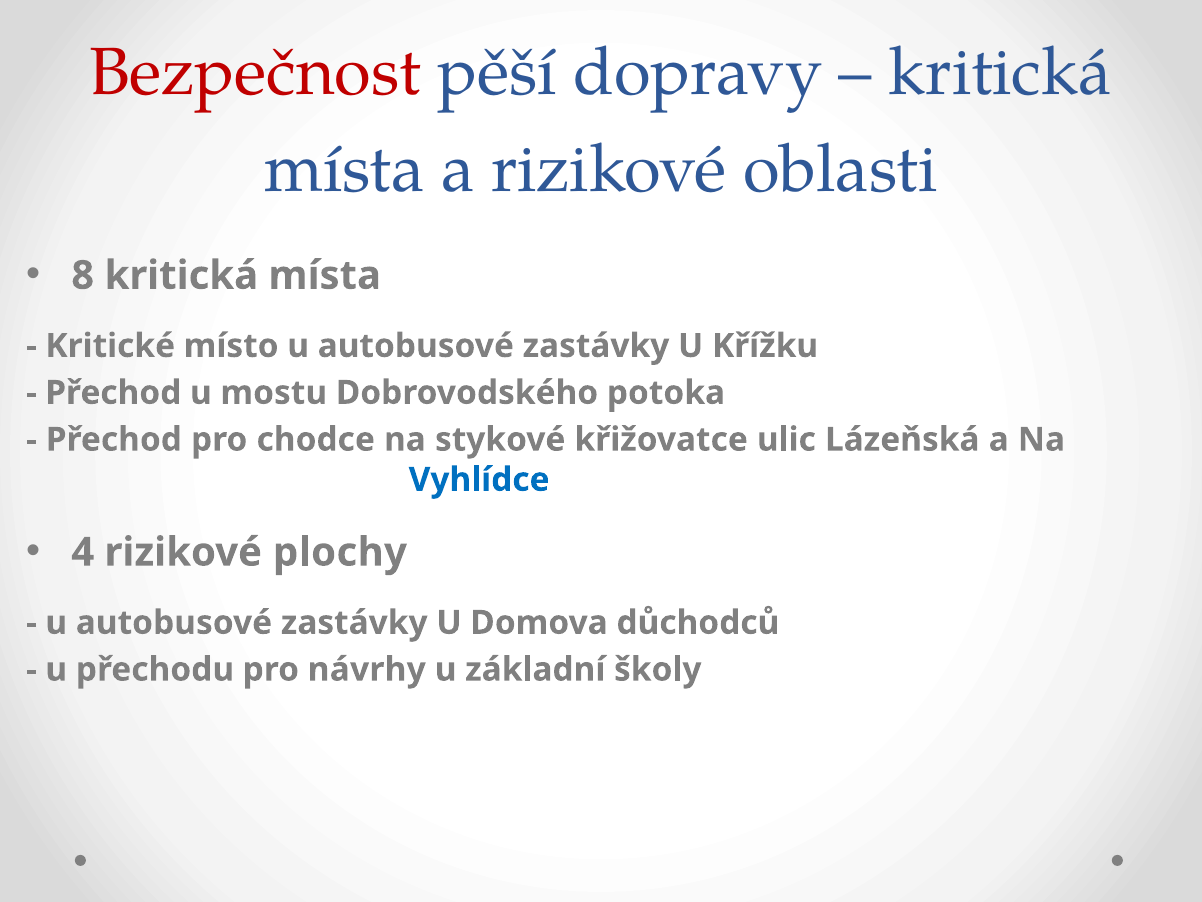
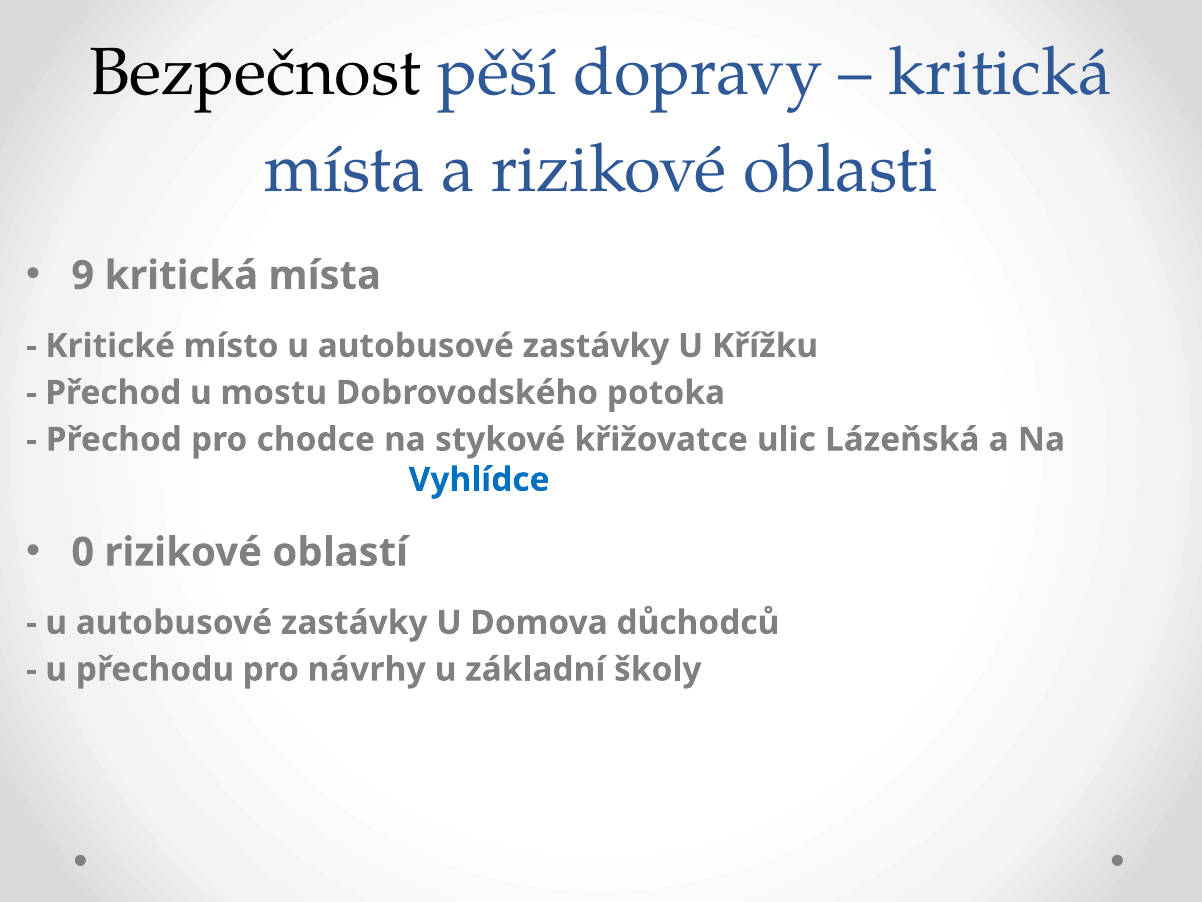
Bezpečnost colour: red -> black (255, 72)
8: 8 -> 9 (83, 275)
4: 4 -> 0 (83, 552)
plochy: plochy -> oblastí (340, 552)
